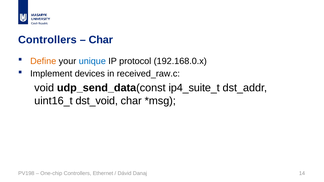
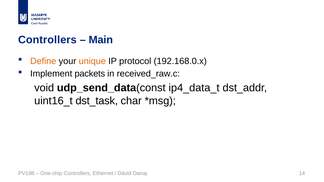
Char: Char -> Main (101, 40)
unique colour: blue -> orange (92, 61)
devices: devices -> packets (90, 74)
ip4_suite_t: ip4_suite_t -> ip4_data_t (194, 88)
dst_void: dst_void -> dst_task (97, 101)
